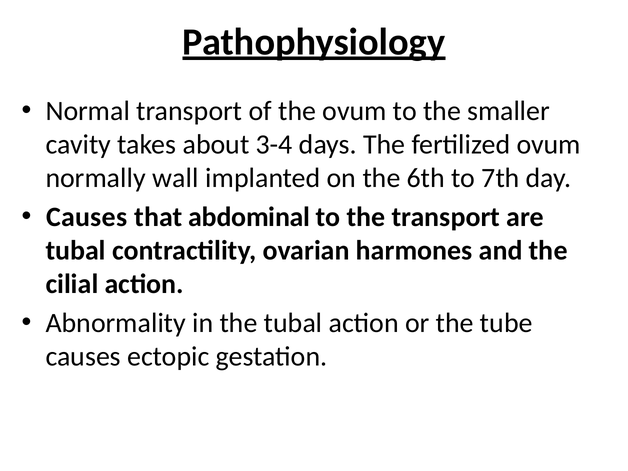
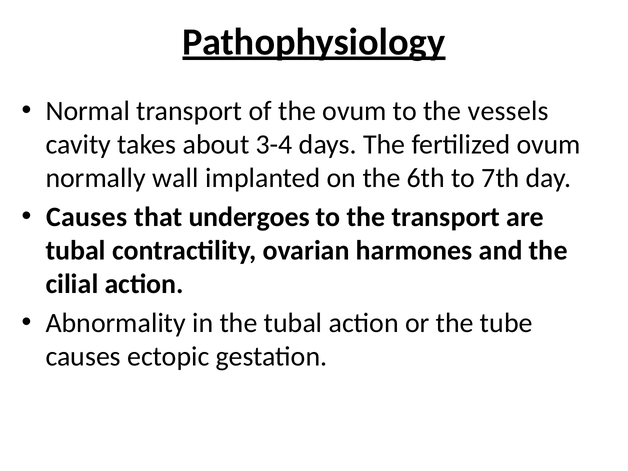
smaller: smaller -> vessels (508, 111)
abdominal: abdominal -> undergoes (249, 217)
